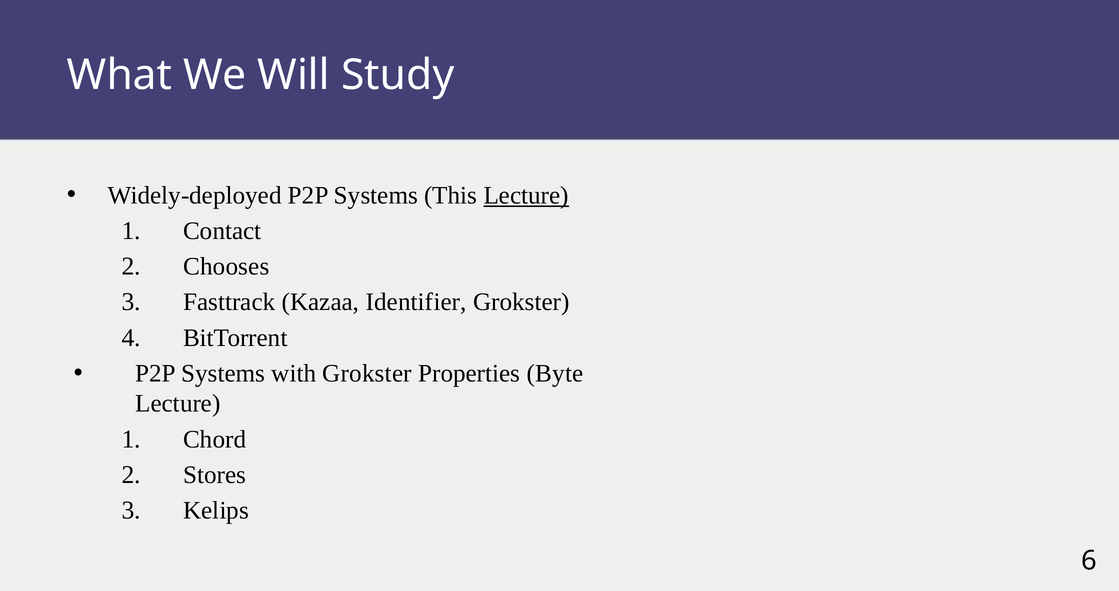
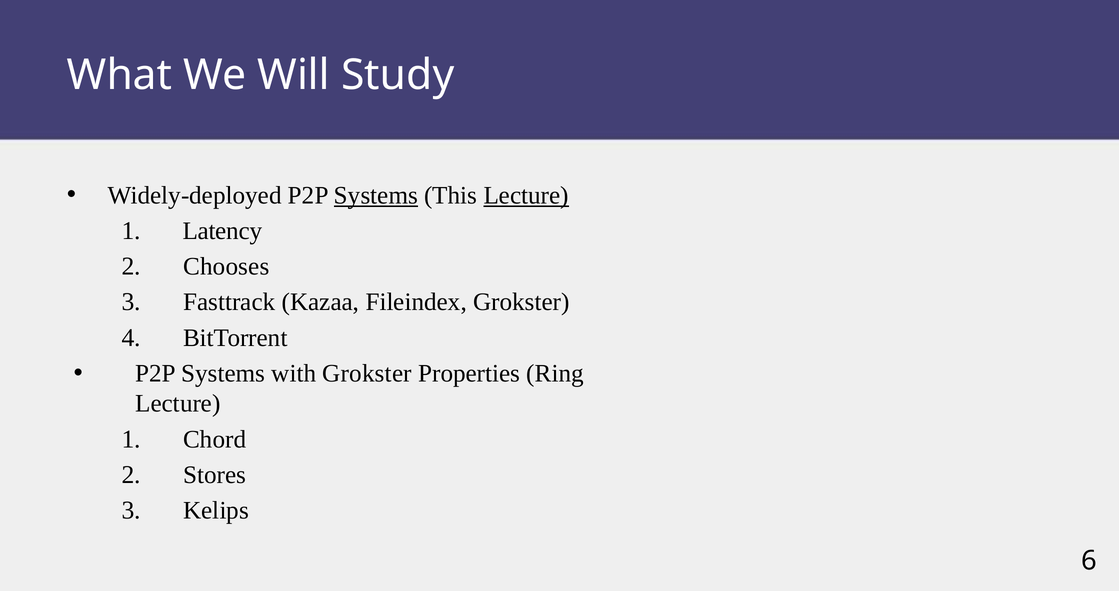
Systems underline: none -> present (376, 195)
Contact: Contact -> Latency (222, 231)
Identifier: Identifier -> Fileindex (416, 302)
Byte: Byte -> Ring (555, 373)
